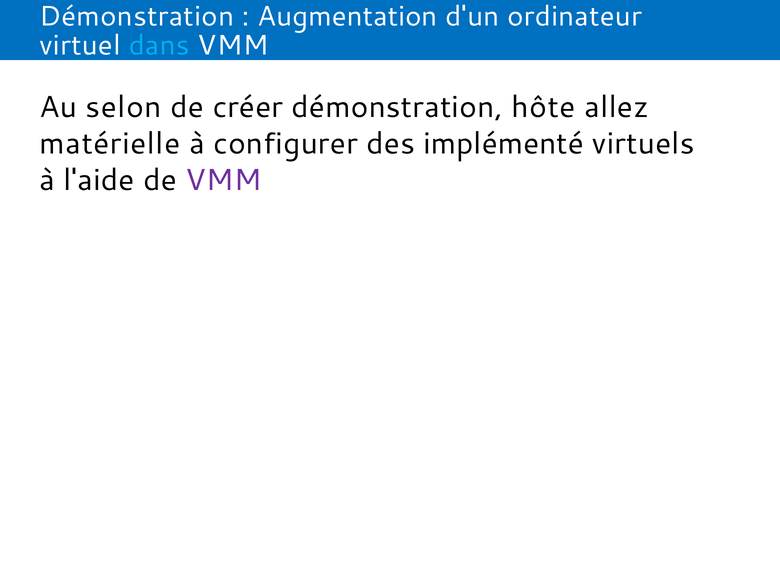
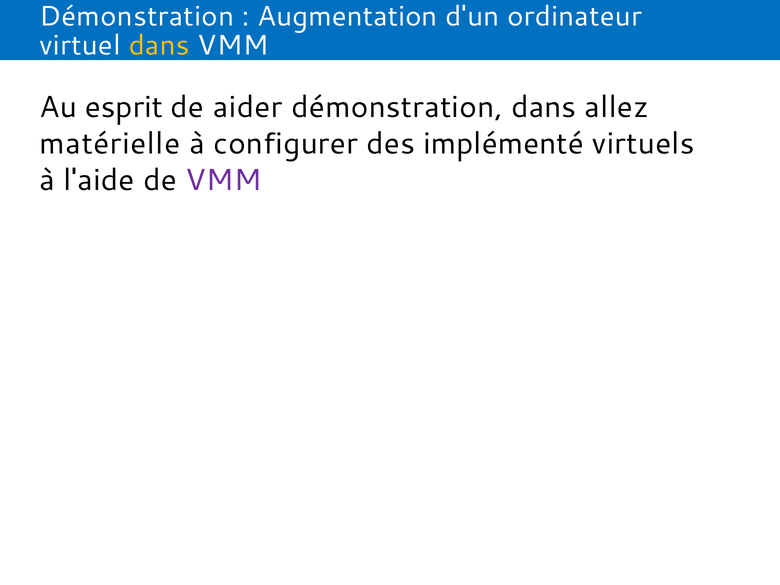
dans colour: light blue -> yellow (159, 45)
selon: selon -> esprit (124, 107)
créer: créer -> aider (248, 107)
démonstration hôte: hôte -> dans (544, 107)
